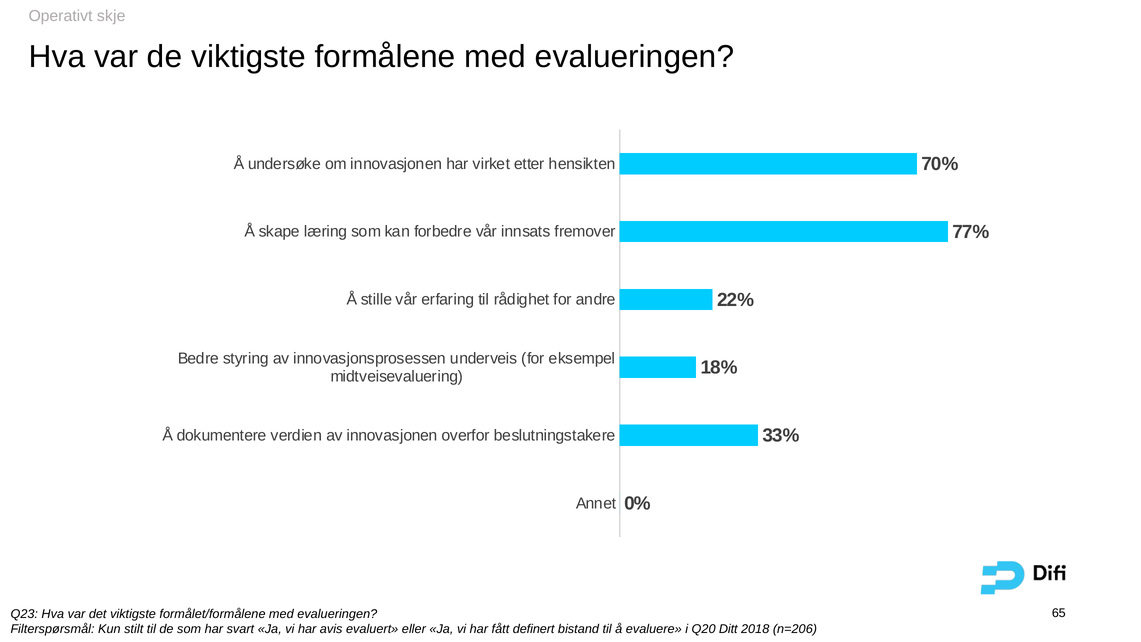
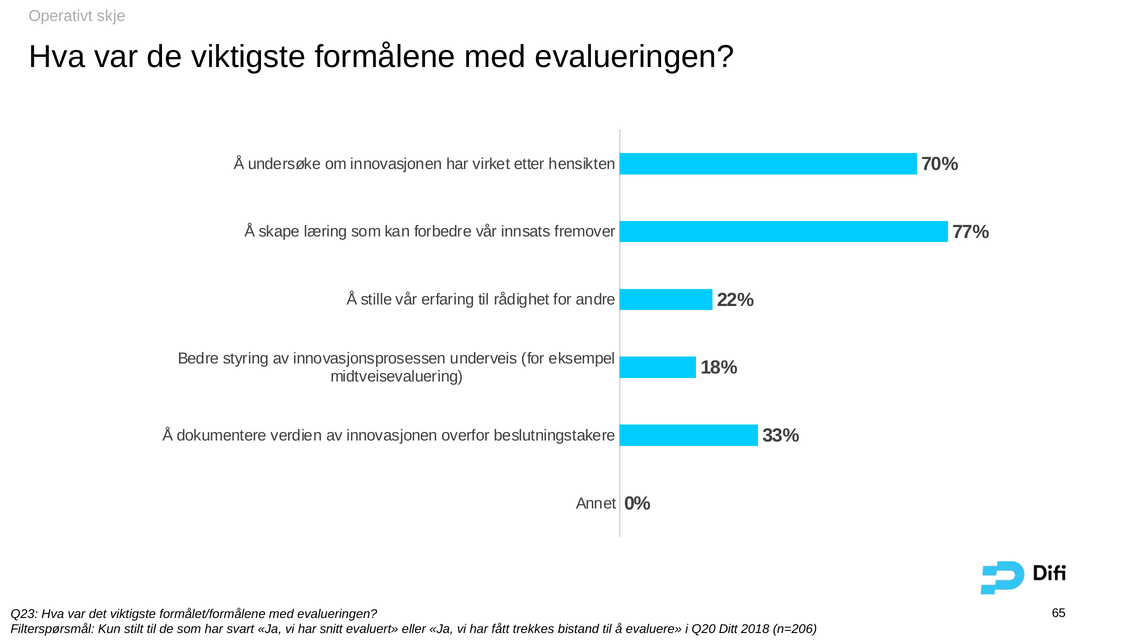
avis: avis -> snitt (331, 629)
definert: definert -> trekkes (534, 629)
